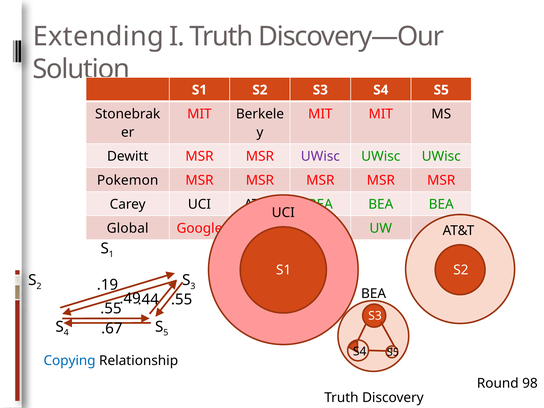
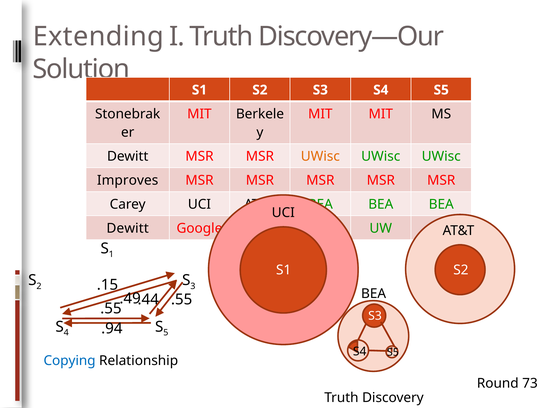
UWisc colour: purple -> orange (320, 156)
Pokemon: Pokemon -> Improves (128, 180)
Global: Global -> Dewitt (128, 228)
.19: .19 -> .15 (107, 285)
.67: .67 -> .94 (112, 328)
98: 98 -> 73 (530, 384)
